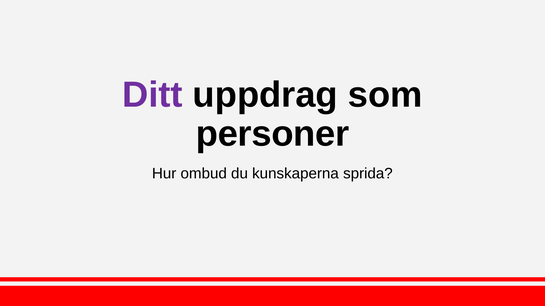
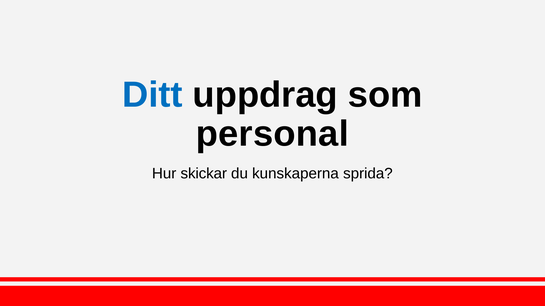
Ditt colour: purple -> blue (152, 95)
personer: personer -> personal (272, 134)
ombud: ombud -> skickar (204, 174)
